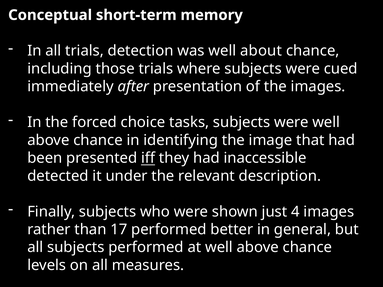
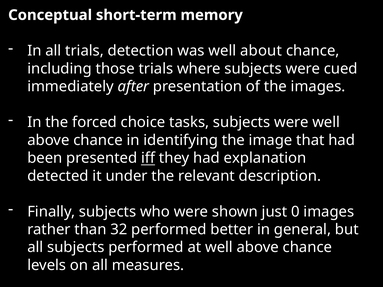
inaccessible: inaccessible -> explanation (265, 158)
4: 4 -> 0 (295, 212)
17: 17 -> 32 (119, 230)
